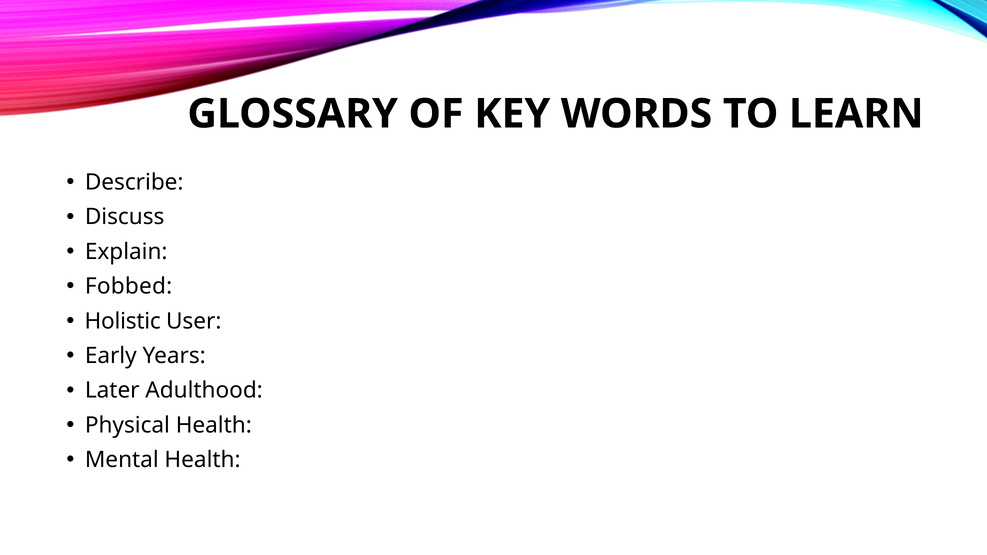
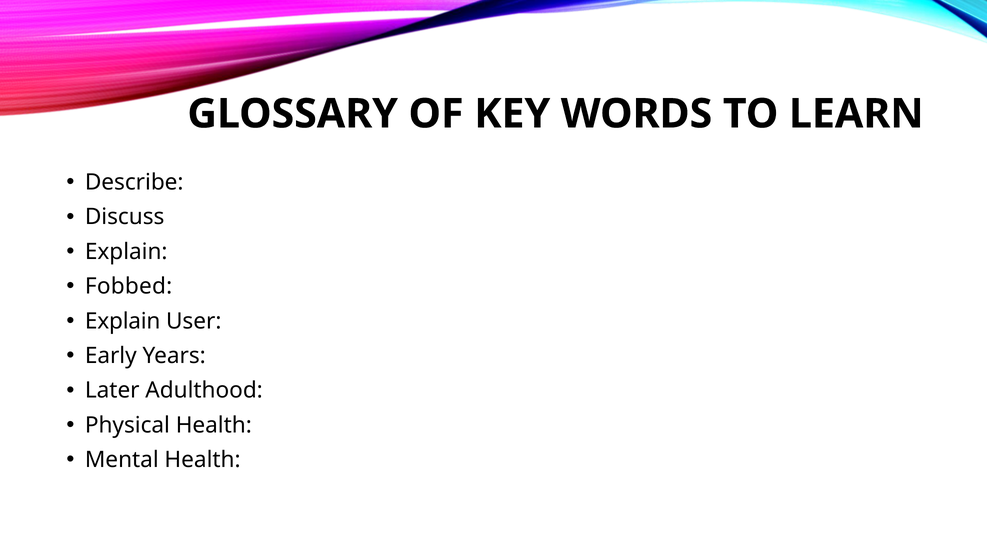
Holistic: Holistic -> Explain (123, 321)
